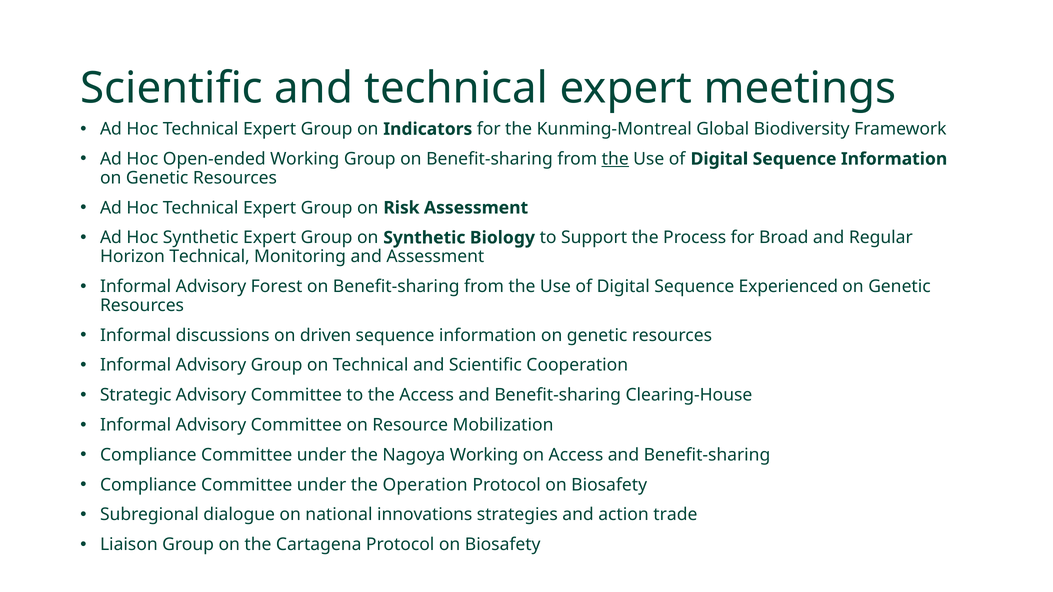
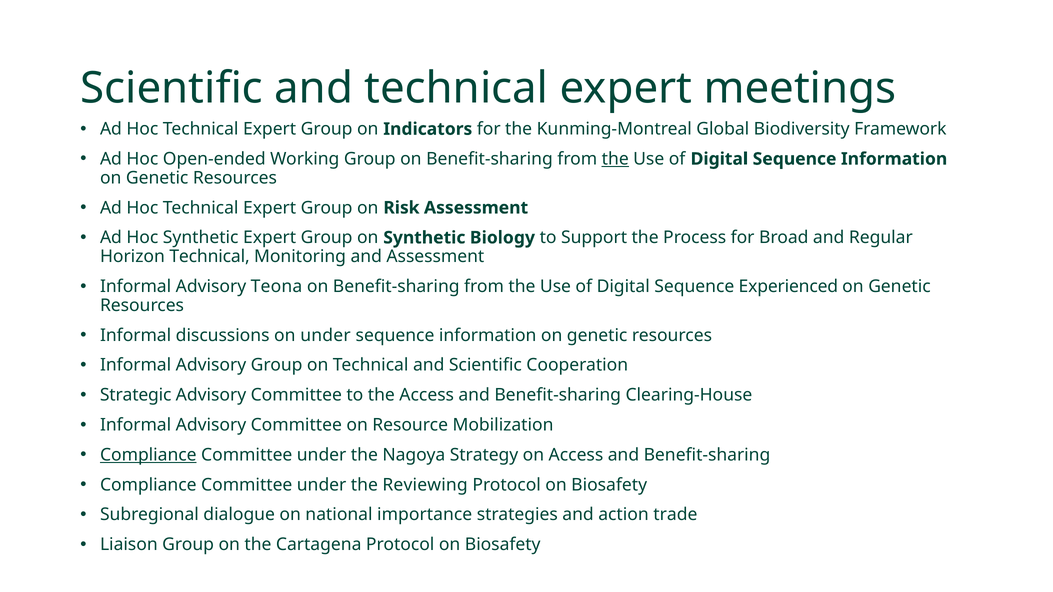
Forest: Forest -> Teona (276, 287)
on driven: driven -> under (325, 335)
Compliance underline: none -> present (148, 455)
Nagoya Working: Working -> Strategy (484, 455)
Operation: Operation -> Reviewing (425, 485)
innovations: innovations -> importance (425, 515)
